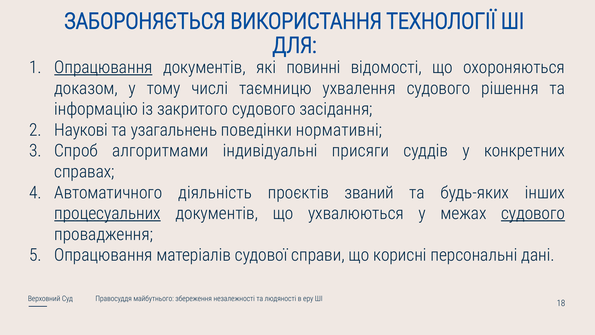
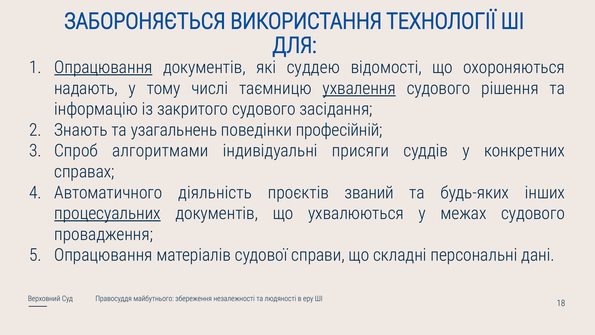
повинні: повинні -> суддею (313, 67)
доказом: доказом -> надають (86, 88)
ухвалення underline: none -> present (359, 88)
Наукові: Наукові -> Знають (81, 130)
нормативні: нормативні -> професійній (339, 130)
судового underline: present -> none (533, 213)
корисні: корисні -> складні (400, 255)
